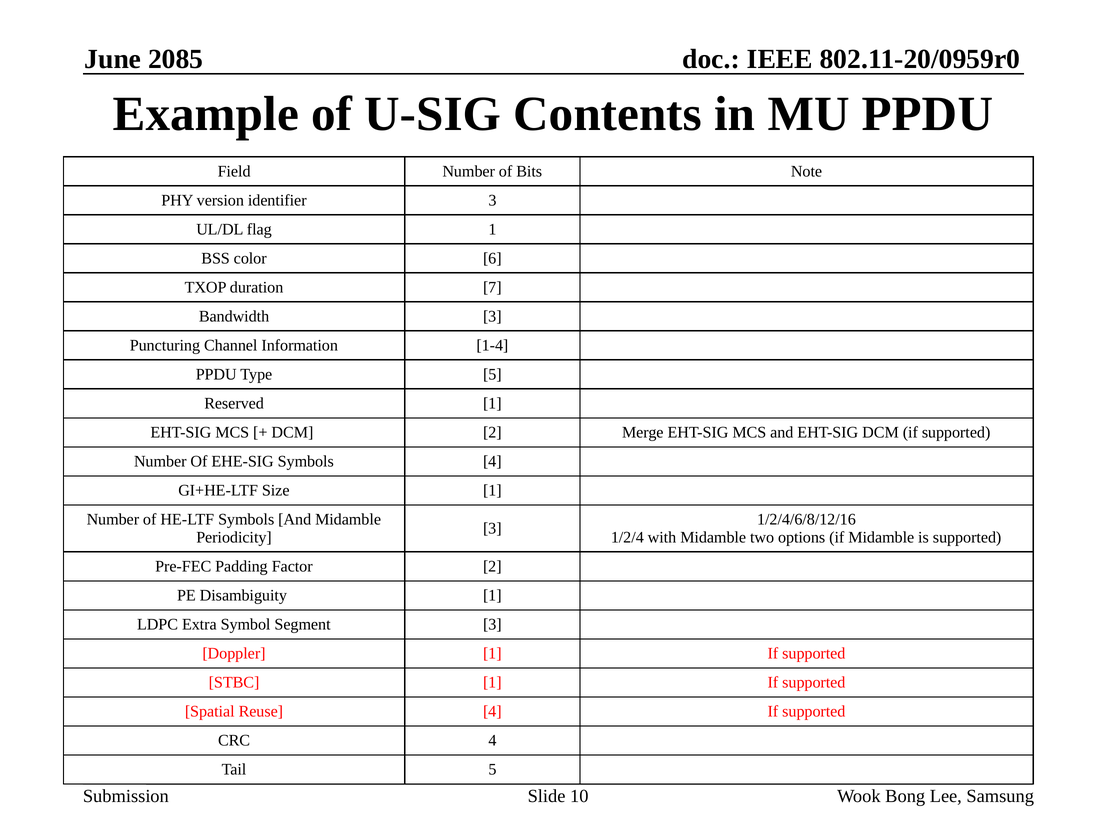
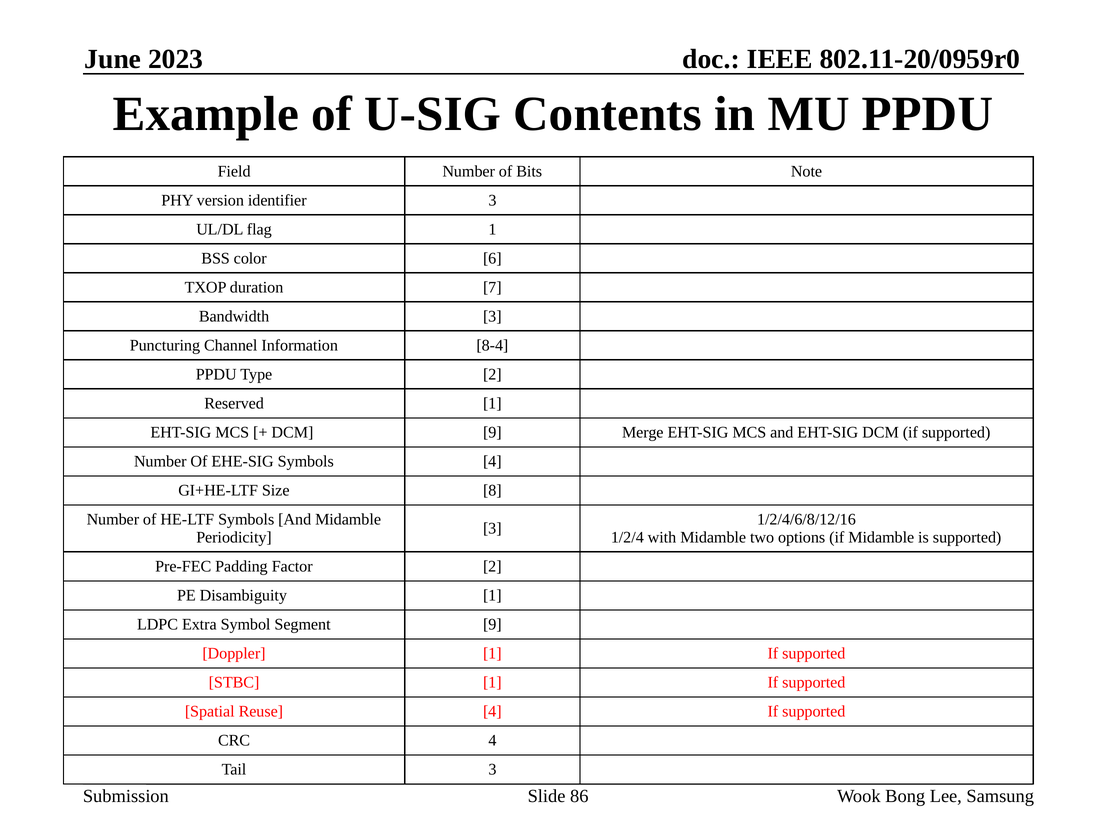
2085: 2085 -> 2023 (176, 59)
1-4: 1-4 -> 8-4 (492, 346)
Type 5: 5 -> 2 (492, 375)
DCM 2: 2 -> 9 (492, 433)
Size 1: 1 -> 8 (492, 491)
Segment 3: 3 -> 9 (492, 625)
Tail 5: 5 -> 3 (492, 770)
10: 10 -> 86 (579, 796)
